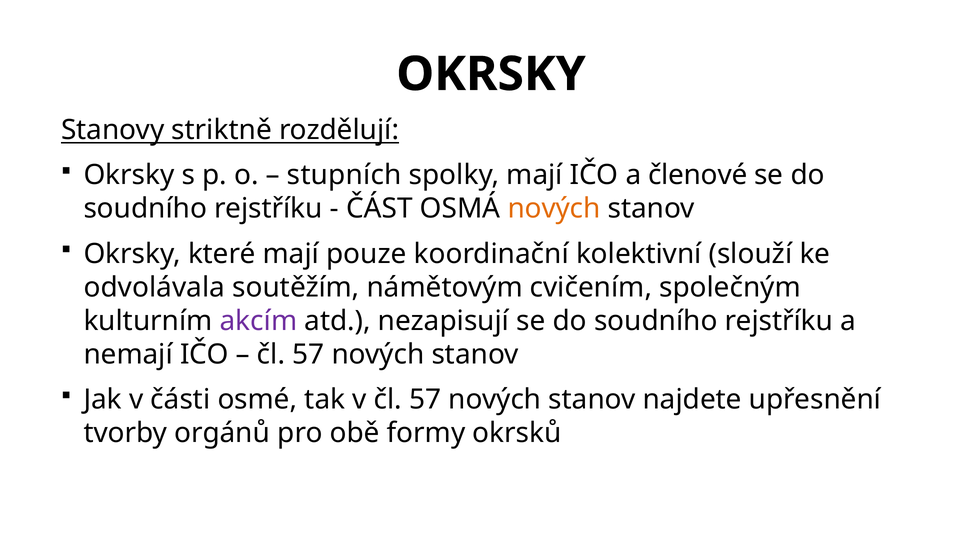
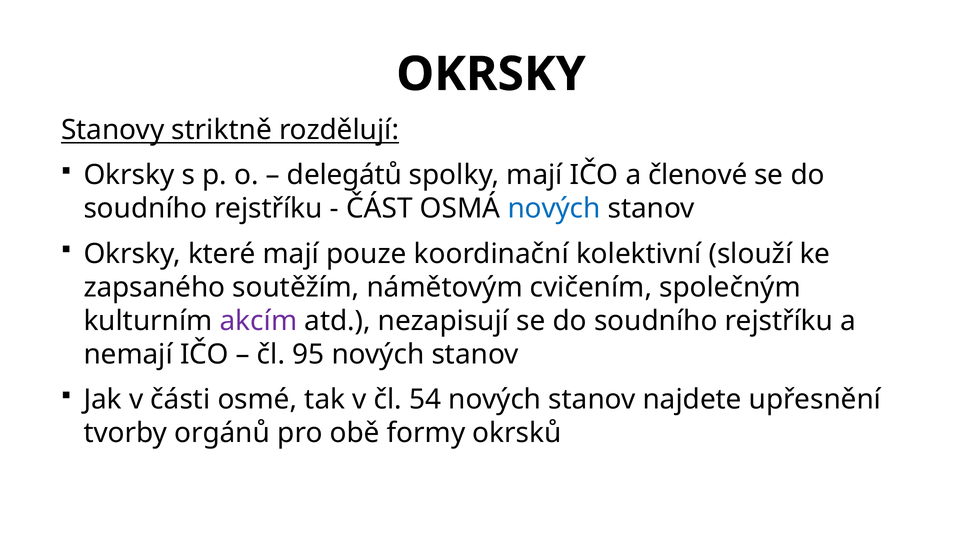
stupních: stupních -> delegátů (344, 175)
nových colour: orange -> blue (554, 209)
odvolávala: odvolávala -> zapsaného (154, 287)
57: 57 -> 95 (308, 354)
v čl 57: 57 -> 54 (425, 400)
